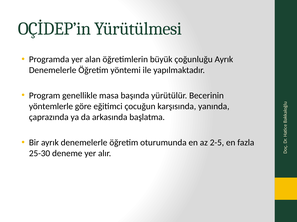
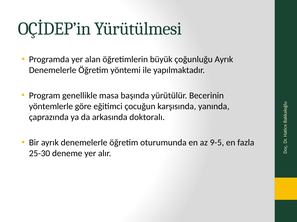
başlatma: başlatma -> doktoralı (147, 118)
2-5: 2-5 -> 9-5 (217, 143)
